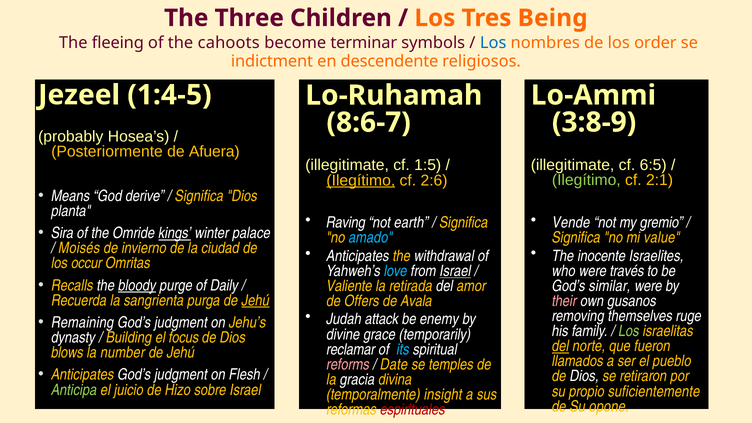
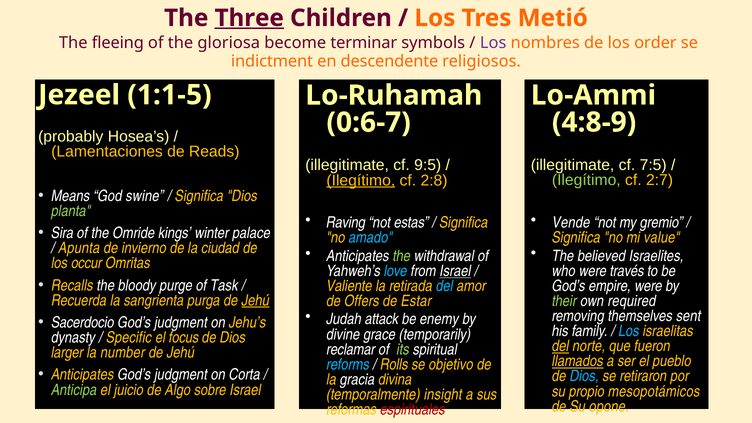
Three underline: none -> present (249, 18)
Being: Being -> Metió (553, 18)
cahoots: cahoots -> gloriosa (229, 43)
Los colour: blue -> purple (493, 43)
1:4-5: 1:4-5 -> 1:1-5 (169, 95)
3:8-9: 3:8-9 -> 4:8-9 (594, 122)
8:6-7: 8:6-7 -> 0:6-7 (369, 122)
Posteriormente: Posteriormente -> Lamentaciones (107, 152)
Afuera: Afuera -> Reads (214, 152)
6:5: 6:5 -> 7:5 (653, 165)
1:5: 1:5 -> 9:5 (428, 165)
2:1: 2:1 -> 2:7 (660, 180)
2:6: 2:6 -> 2:8 (434, 180)
derive: derive -> swine (145, 196)
planta colour: white -> light green (71, 211)
earth: earth -> estas (412, 223)
kings underline: present -> none (175, 233)
Moisés: Moisés -> Apunta (79, 248)
inocente: inocente -> believed (602, 256)
the colour: yellow -> light green (402, 256)
bloody underline: present -> none (137, 285)
Daily: Daily -> Task (224, 285)
similar: similar -> empire (610, 286)
del colour: white -> light blue (445, 286)
their colour: pink -> light green (564, 301)
gusanos: gusanos -> required (632, 301)
Avala: Avala -> Estar (416, 301)
ruge: ruge -> sent (689, 316)
Remaining: Remaining -> Sacerdocio (83, 323)
Los colour: light green -> light blue (629, 331)
Building: Building -> Specific (129, 338)
its colour: light blue -> light green (403, 349)
blows: blows -> larger (67, 353)
llamados underline: none -> present (578, 361)
reforms colour: pink -> light blue (348, 364)
Date: Date -> Rolls (394, 364)
temples: temples -> objetivo (451, 364)
Flesh: Flesh -> Corta (245, 375)
Dios colour: white -> light blue (584, 376)
Hizo: Hizo -> Algo (178, 390)
suficientemente: suficientemente -> mesopotámicos (654, 391)
